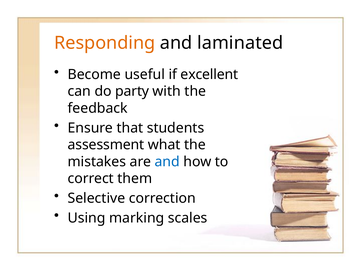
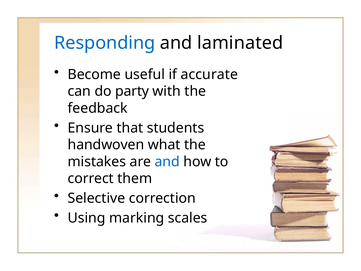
Responding colour: orange -> blue (105, 43)
excellent: excellent -> accurate (209, 74)
assessment: assessment -> handwoven (106, 145)
